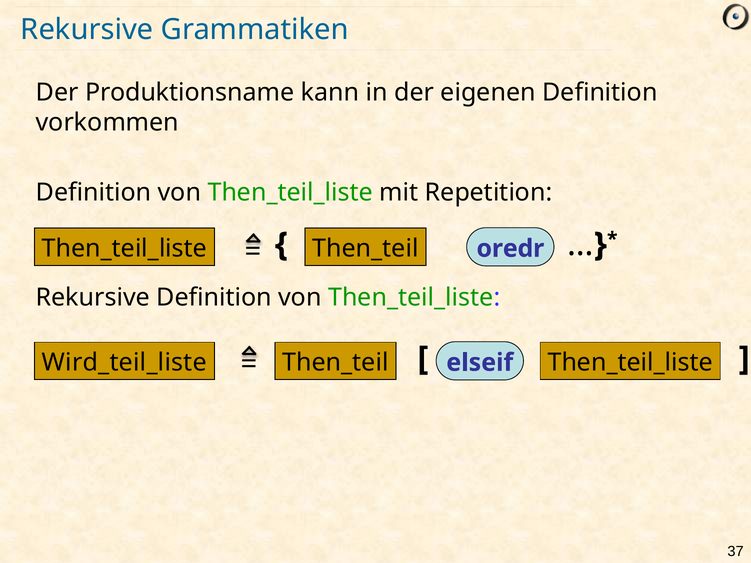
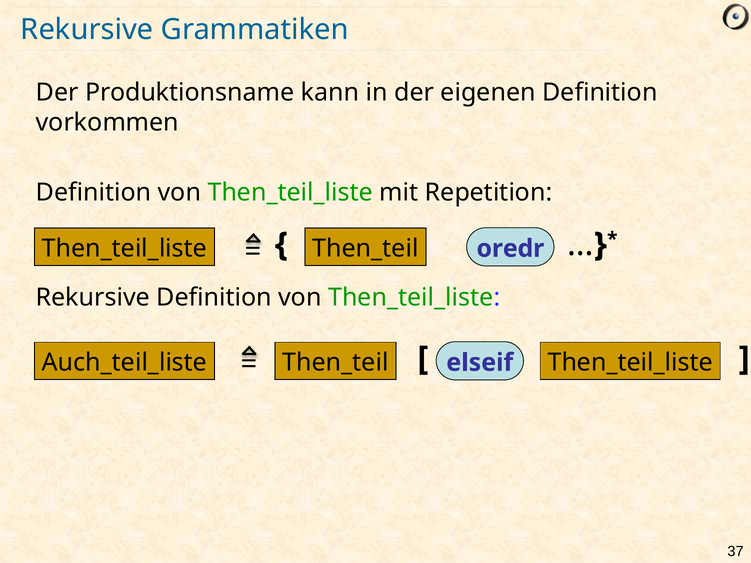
Wird_teil_liste: Wird_teil_liste -> Auch_teil_liste (124, 363)
